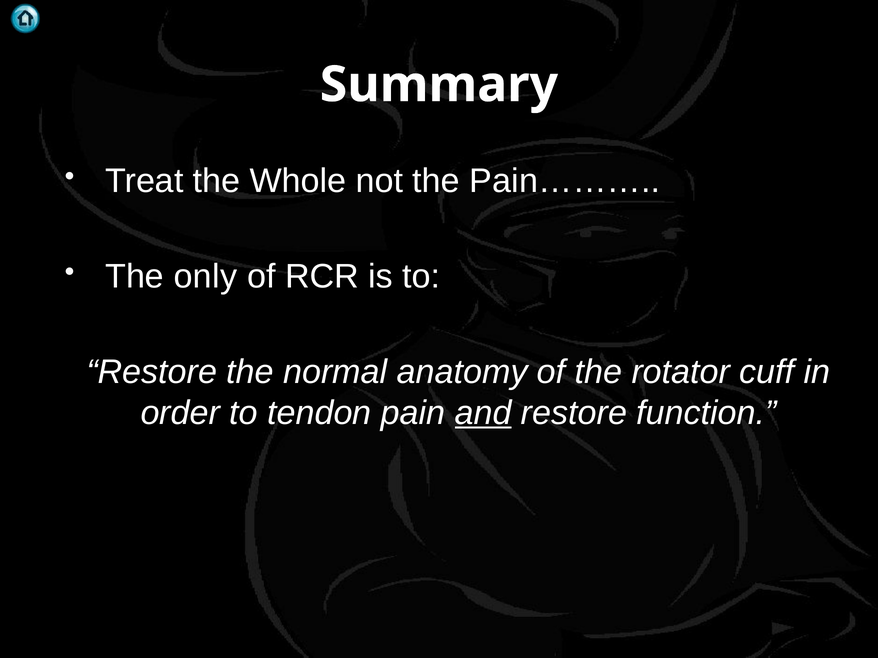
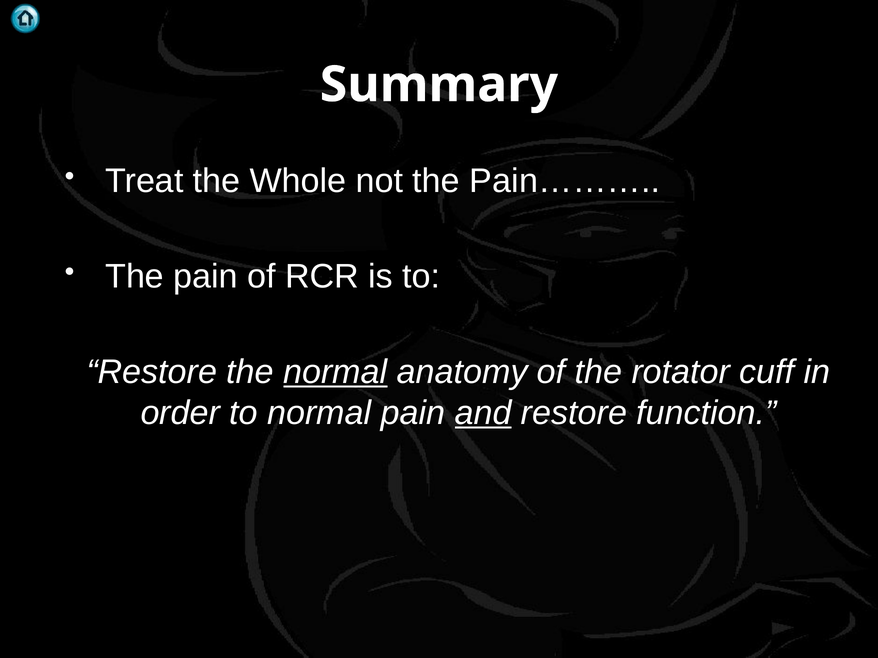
The only: only -> pain (206, 277)
normal underline: none -> present (335, 372)
to tendon: tendon -> normal (319, 413)
